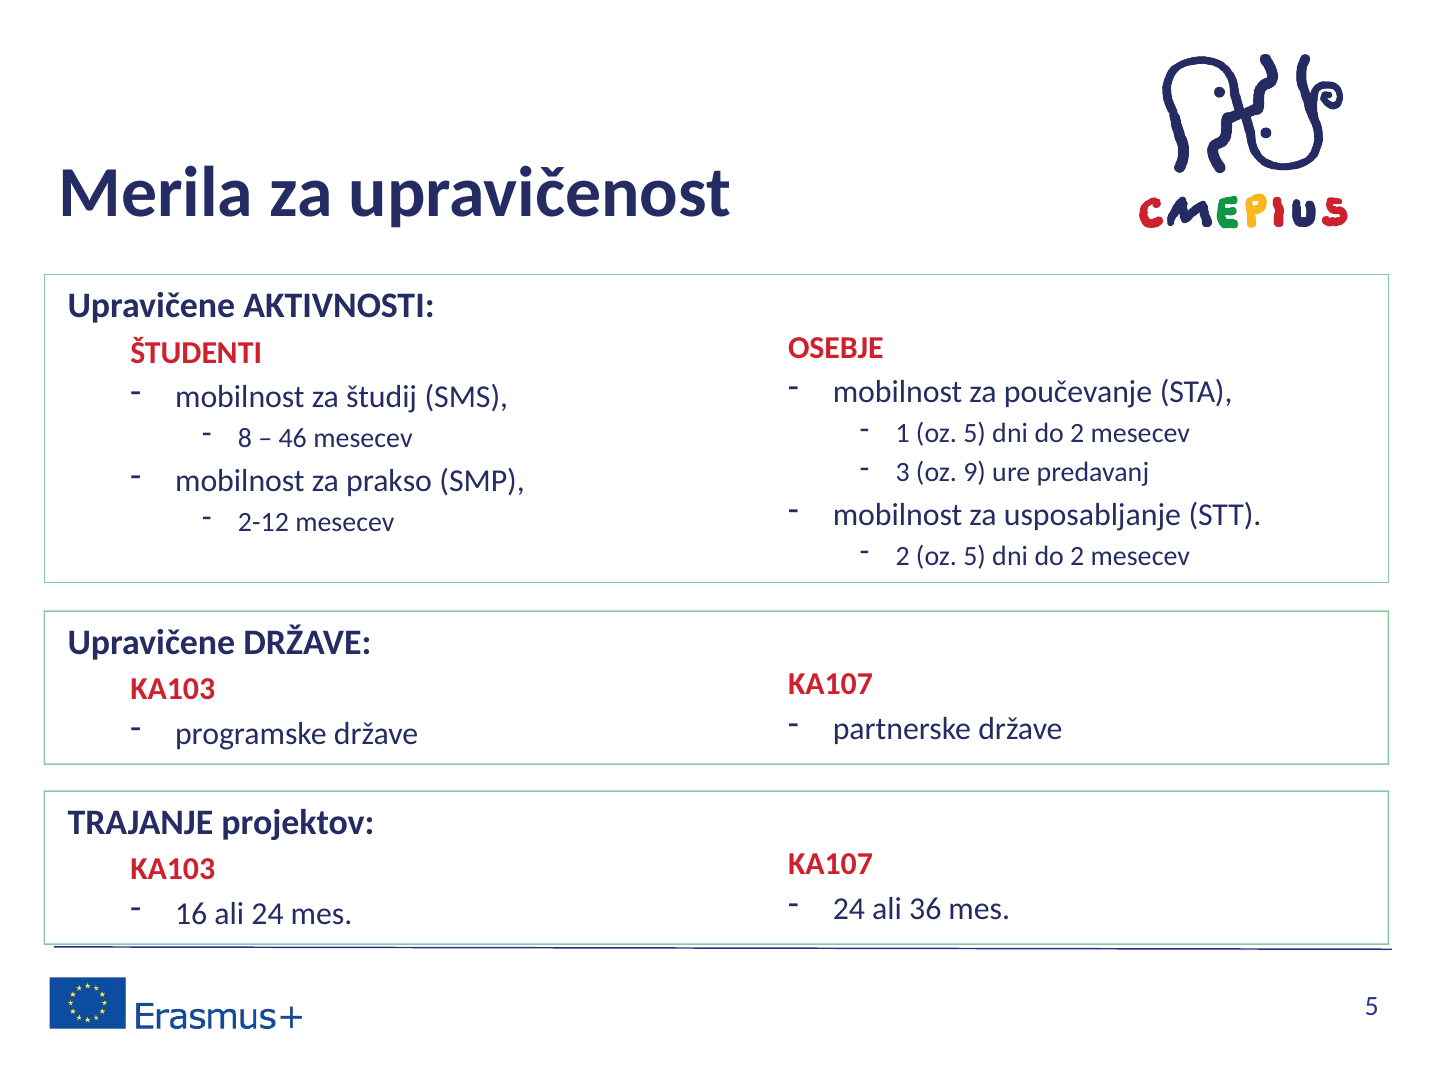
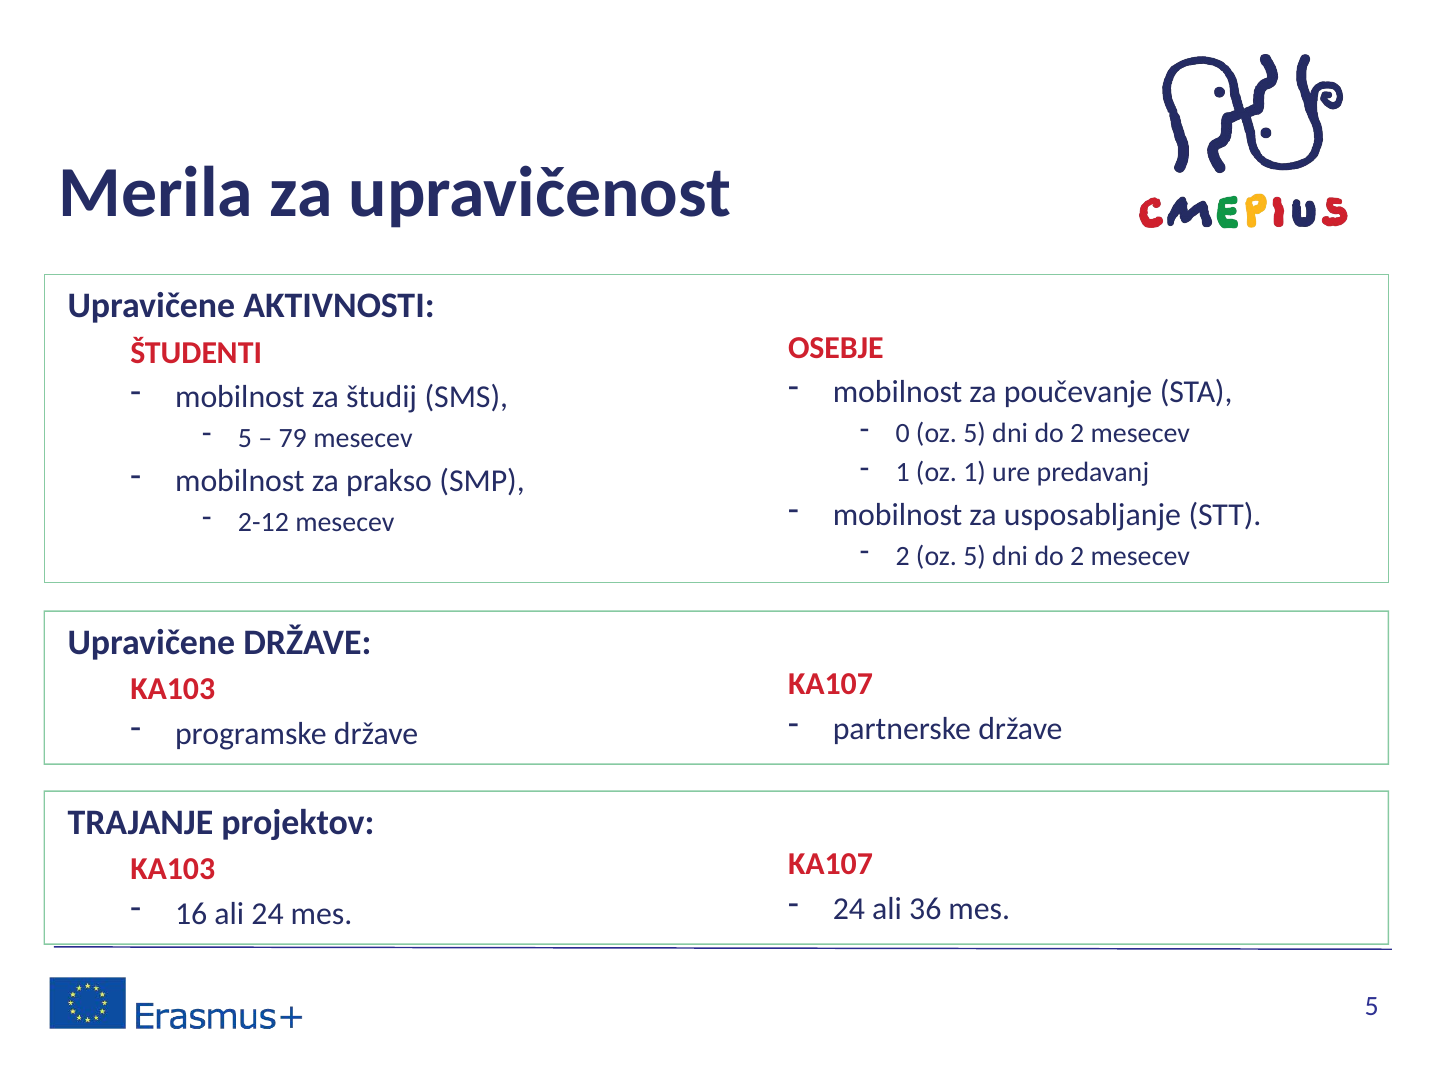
1: 1 -> 0 (903, 434)
8: 8 -> 5 (245, 438)
46: 46 -> 79 (293, 438)
3: 3 -> 1 (903, 473)
oz 9: 9 -> 1 (975, 473)
